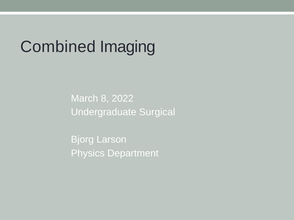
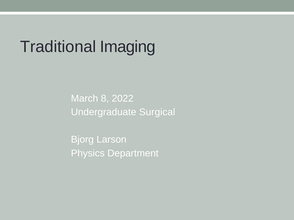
Combined: Combined -> Traditional (58, 47)
